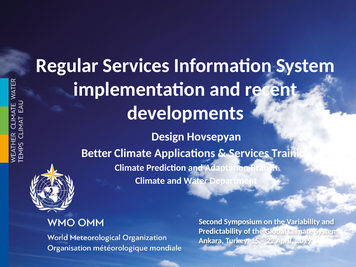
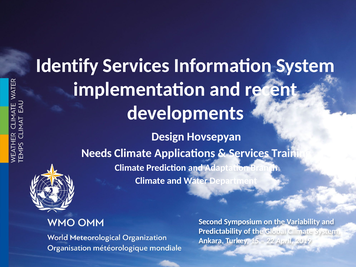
Regular: Regular -> Identify (67, 66)
Better: Better -> Needs (97, 153)
